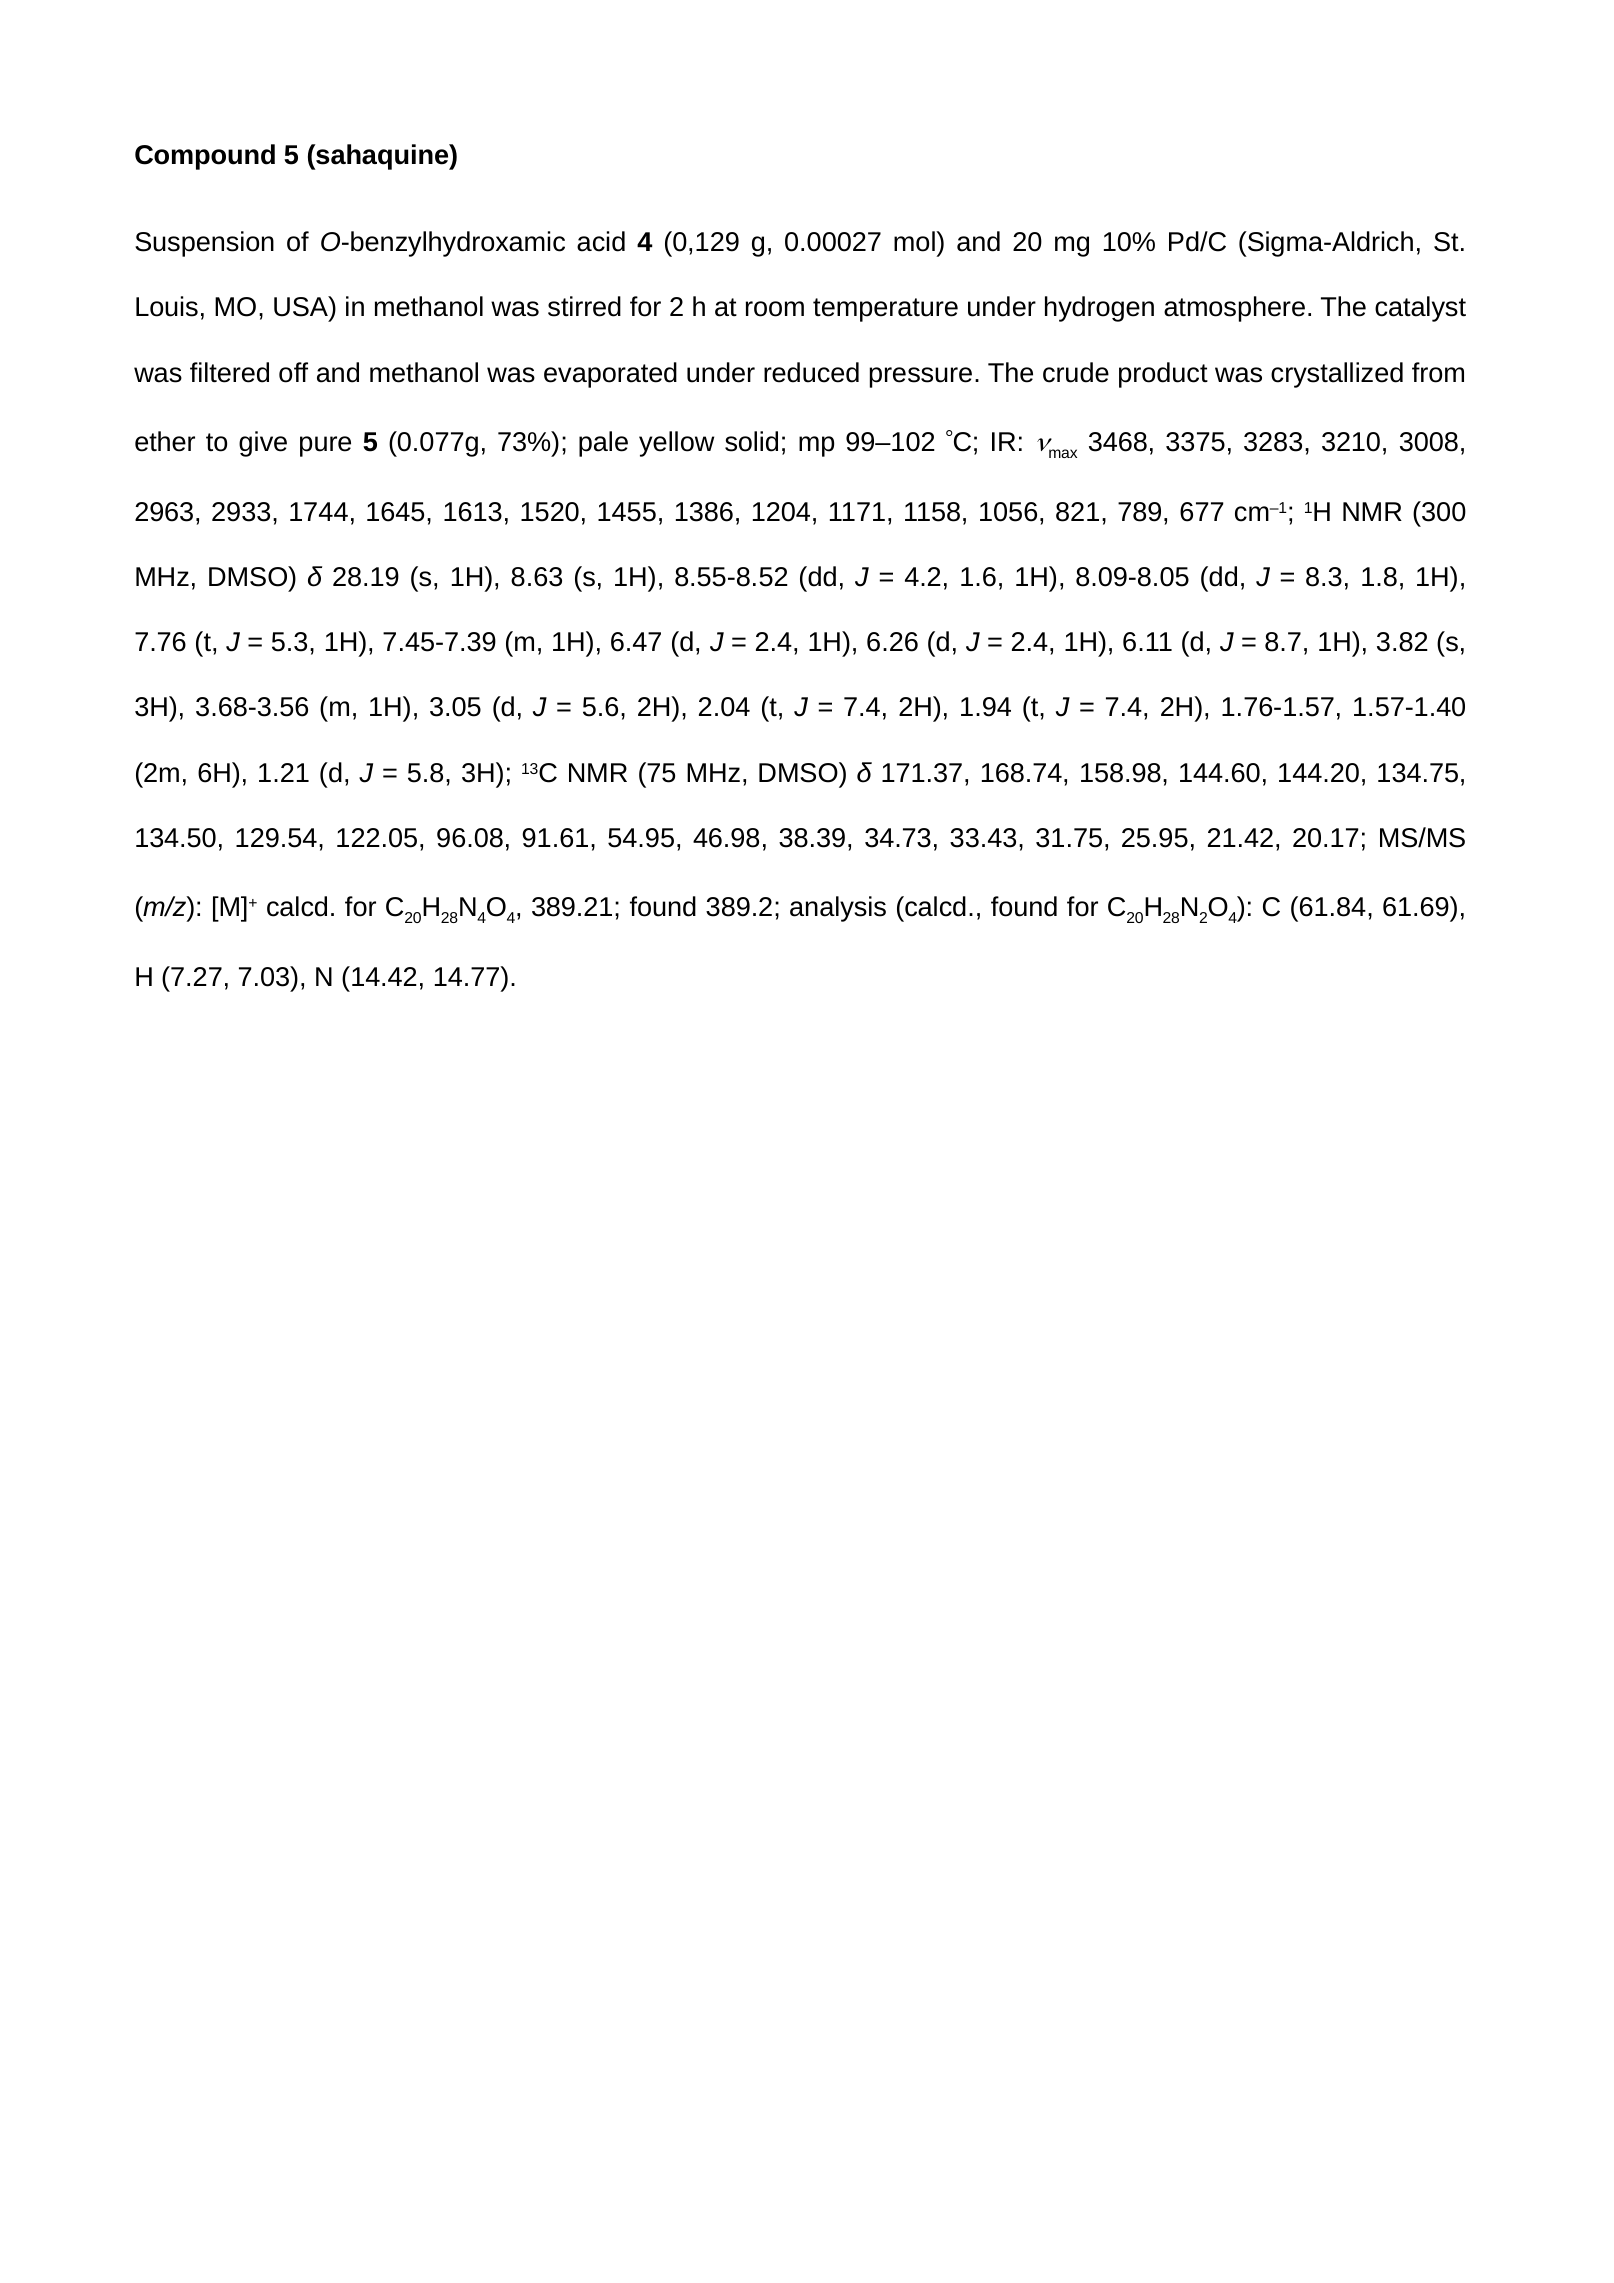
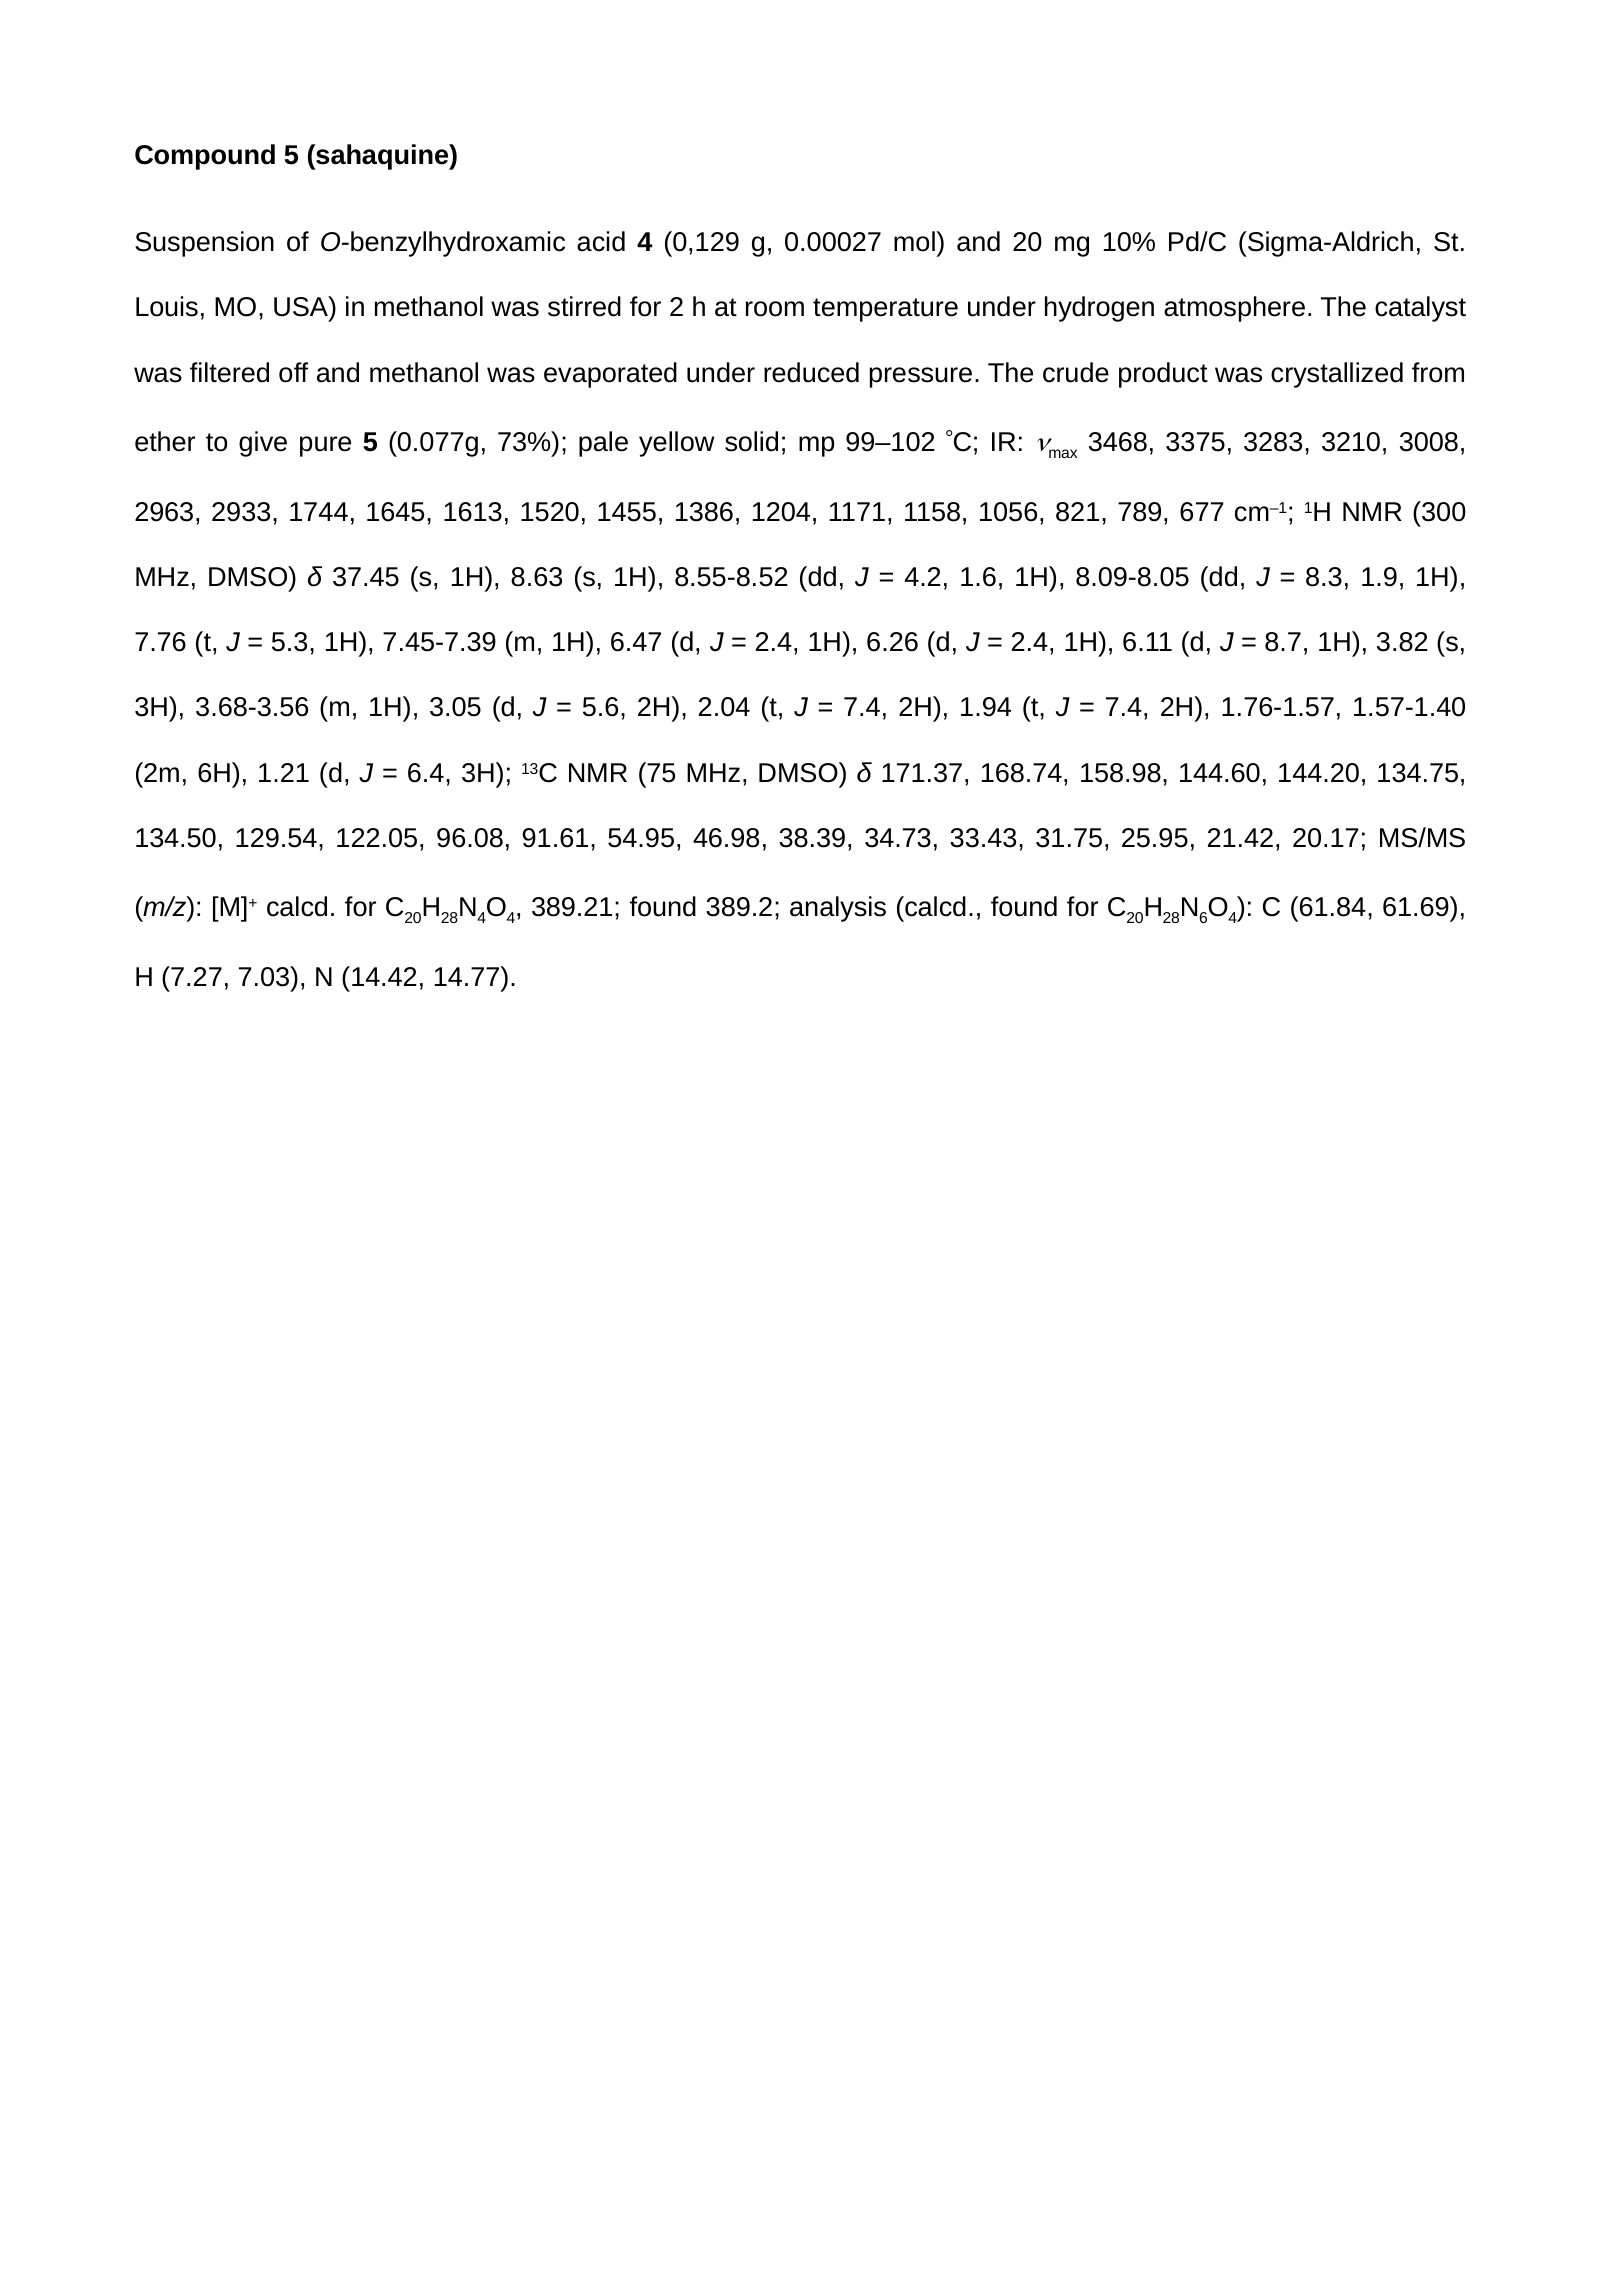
28.19: 28.19 -> 37.45 (366, 578)
1.8: 1.8 -> 1.9 (1383, 578)
5.8: 5.8 -> 6.4 (429, 773)
N 2: 2 -> 6 (1204, 918)
